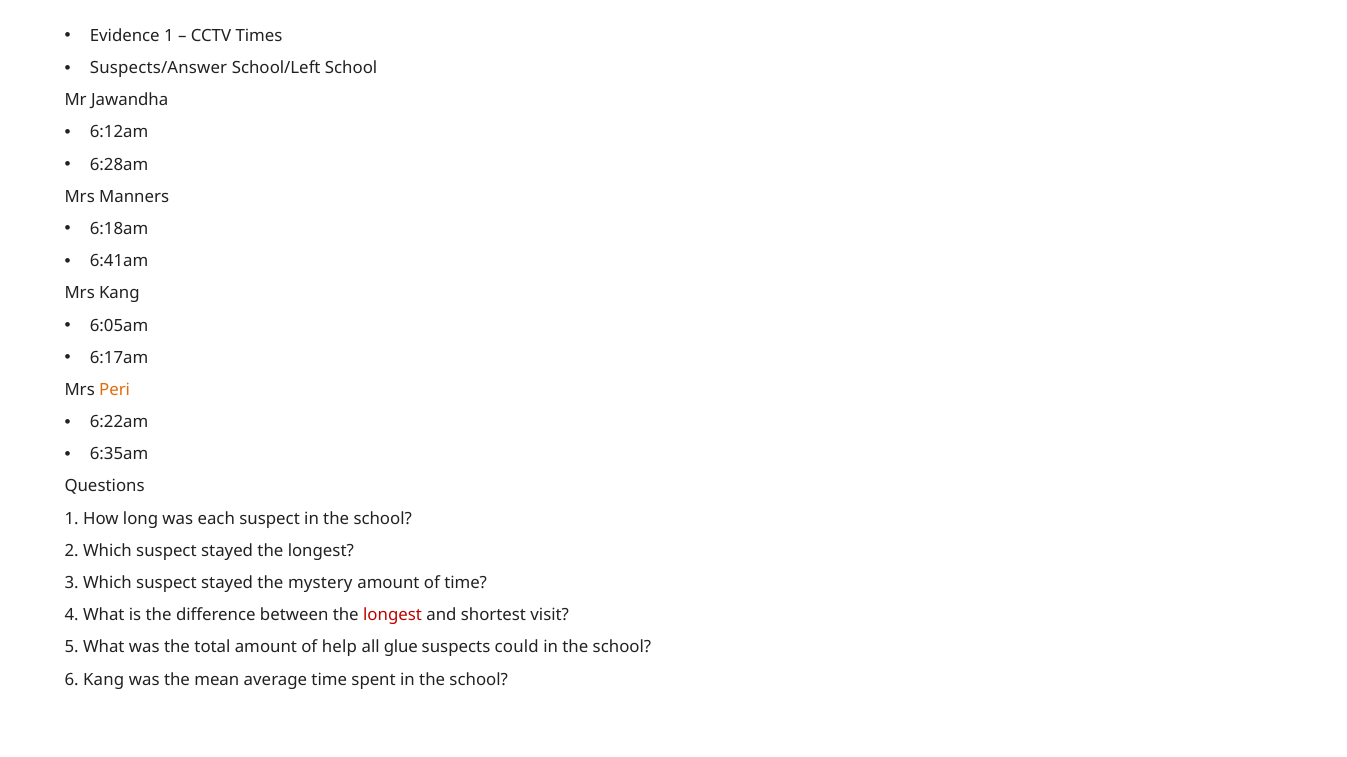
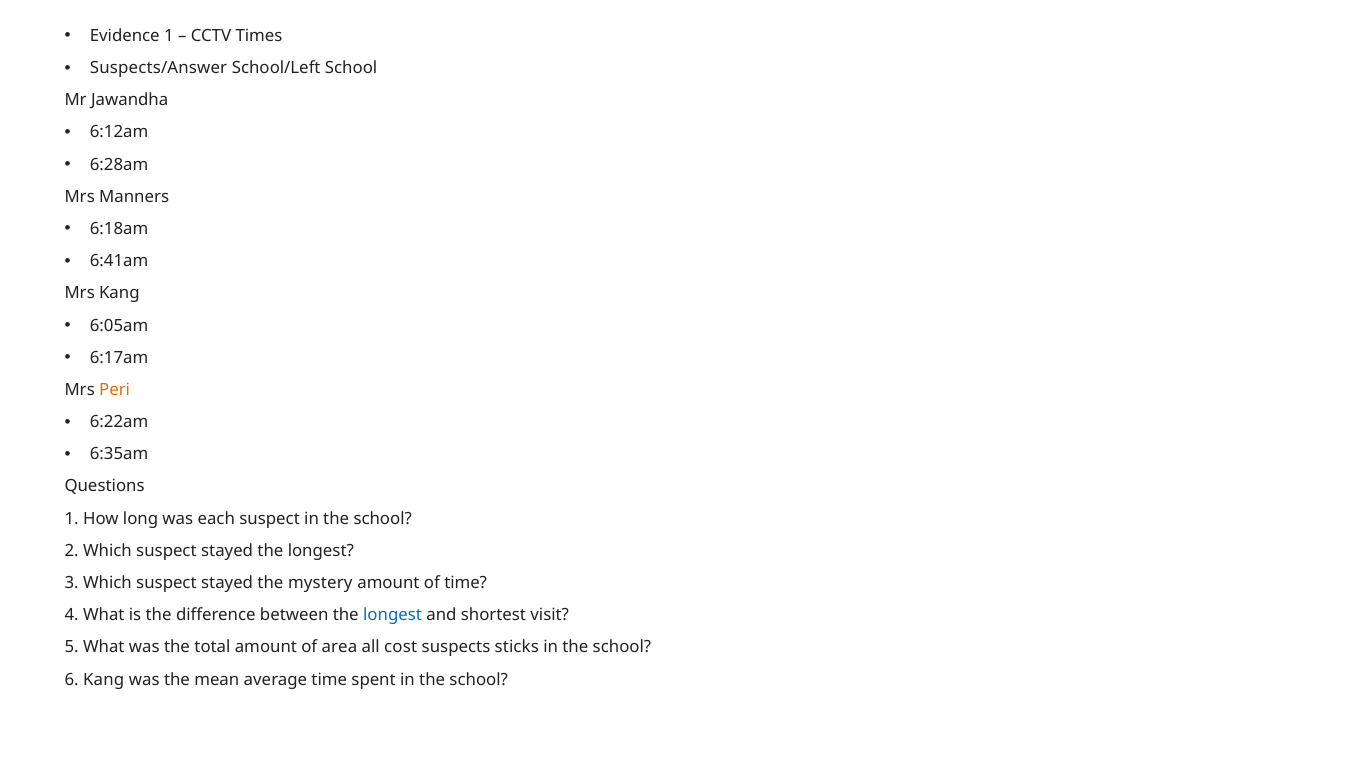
longest colour: red -> blue (393, 616)
help: help -> area (339, 648)
glue: glue -> cost (401, 648)
could: could -> sticks (517, 648)
